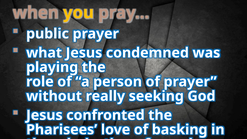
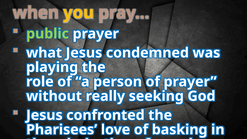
public colour: white -> light green (48, 34)
